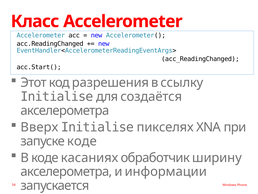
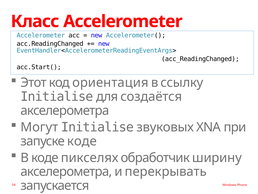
разрешения: разрешения -> ориентация (110, 83)
Вверх: Вверх -> Могут (39, 127)
пикселях: пикселях -> звуковых (165, 127)
касаниях: касаниях -> пикселях (90, 157)
информации: информации -> перекрывать (166, 171)
